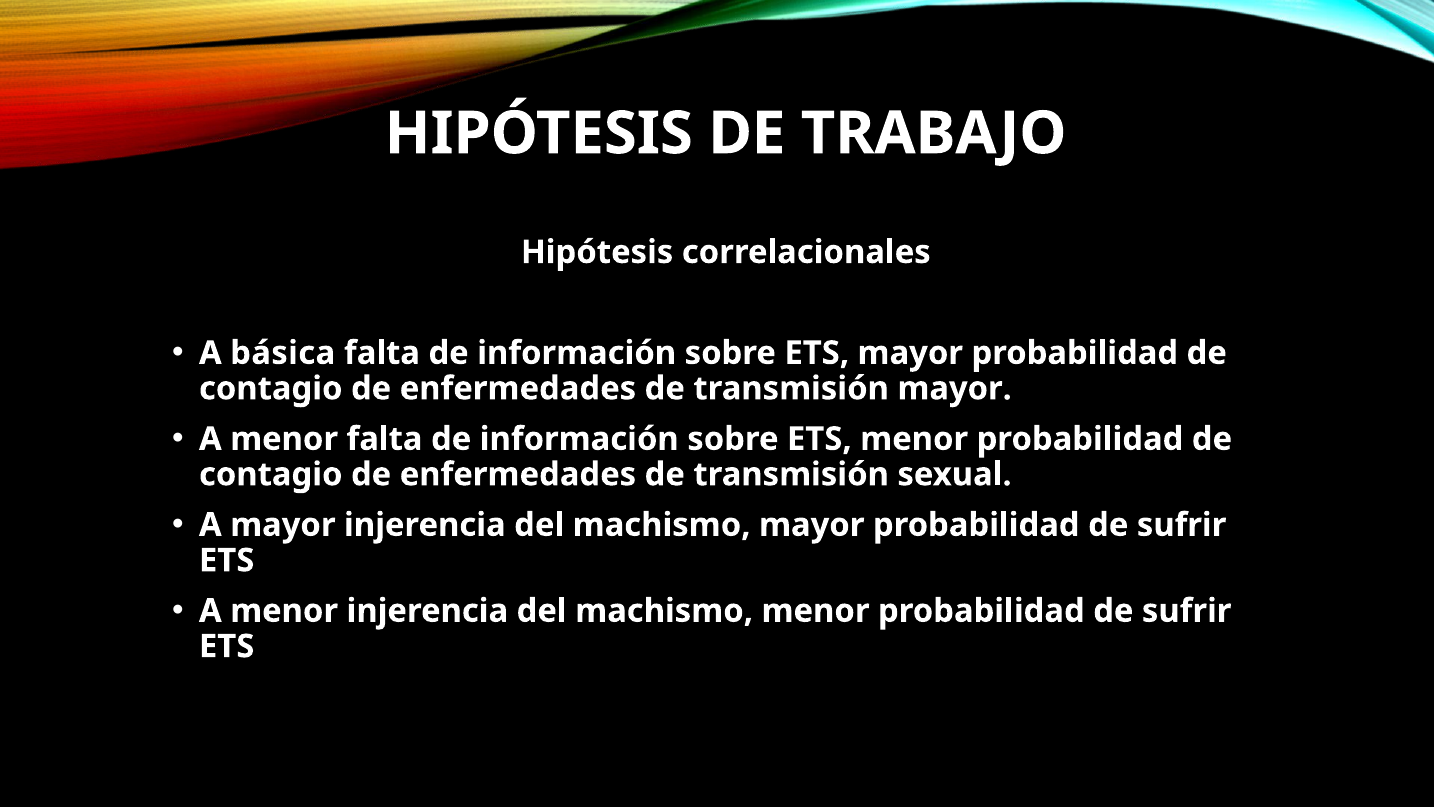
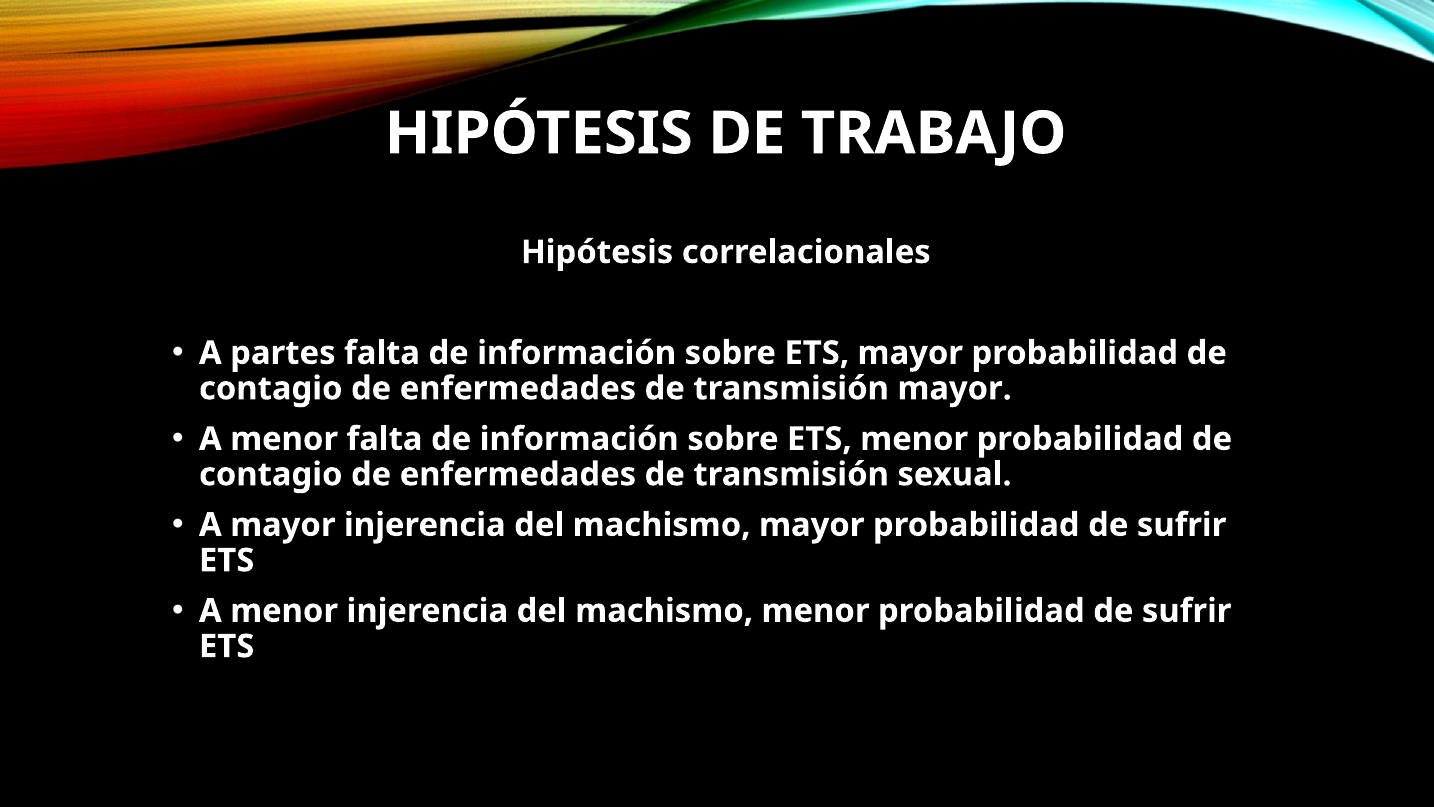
básica: básica -> partes (283, 353)
